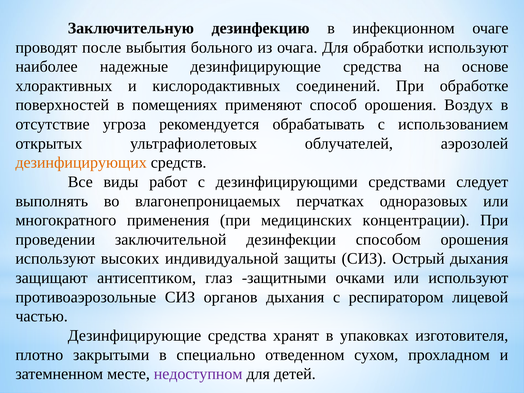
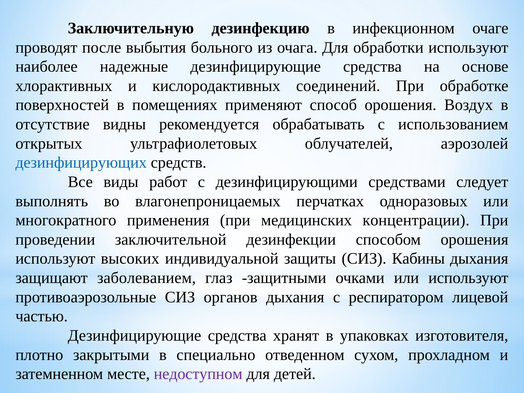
угроза: угроза -> видны (124, 124)
дезинфицирующих colour: orange -> blue (81, 163)
Острый: Острый -> Кабины (418, 259)
антисептиком: антисептиком -> заболеванием (147, 278)
